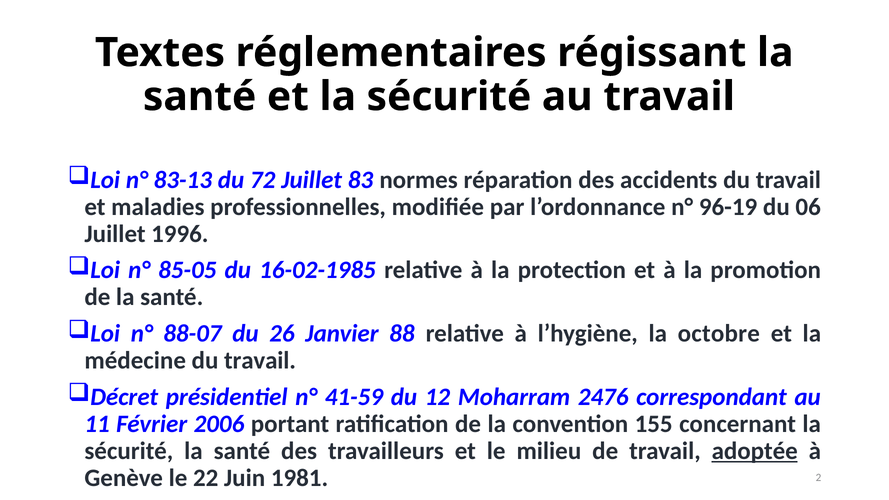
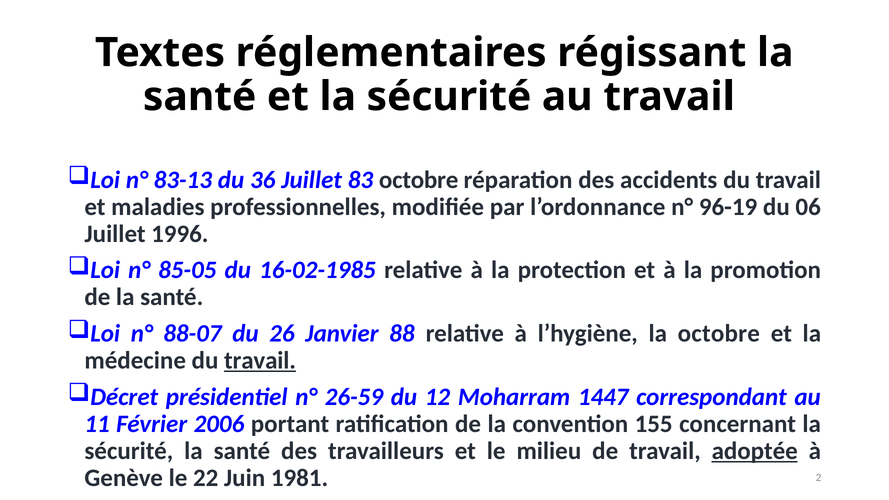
72: 72 -> 36 (263, 180)
83 normes: normes -> octobre (419, 180)
travail underline: none -> present (260, 361)
41-59: 41-59 -> 26-59 (354, 397)
2476: 2476 -> 1447 (603, 397)
